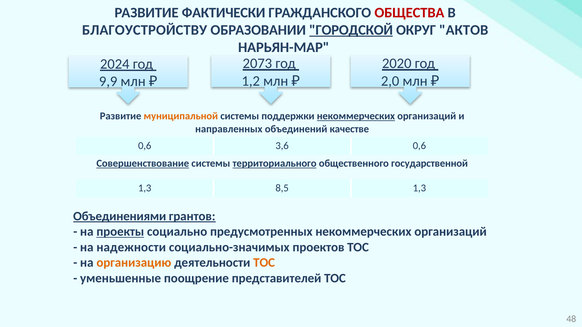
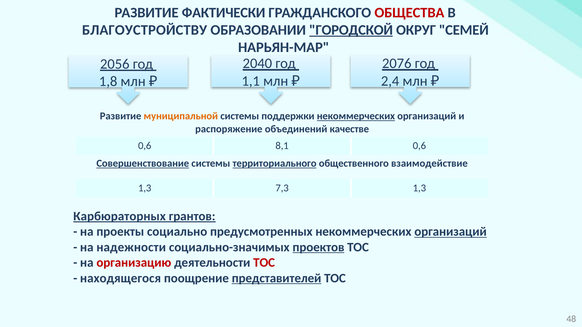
АКТОВ: АКТОВ -> СЕМЕЙ (464, 30)
2073: 2073 -> 2040 (257, 64)
2020: 2020 -> 2076 (397, 64)
2024: 2024 -> 2056 (115, 64)
1,2: 1,2 -> 1,1 (251, 81)
2,0: 2,0 -> 2,4 (390, 81)
9,9: 9,9 -> 1,8 (108, 81)
направленных: направленных -> распоряжение (229, 129)
3,6: 3,6 -> 8,1 (282, 146)
государственной: государственной -> взаимодействие (429, 164)
8,5: 8,5 -> 7,3 (282, 188)
Объединениями: Объединениями -> Карбюраторных (120, 216)
проекты underline: present -> none (120, 232)
организаций underline: none -> present (451, 232)
проектов underline: none -> present (318, 247)
организацию colour: orange -> red (134, 263)
ТОС colour: orange -> red (264, 263)
уменьшенные: уменьшенные -> находящегося (121, 279)
представителей underline: none -> present (277, 279)
